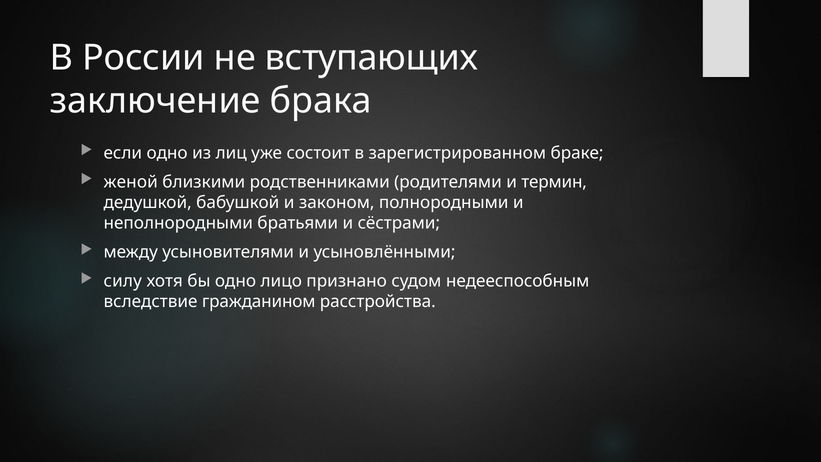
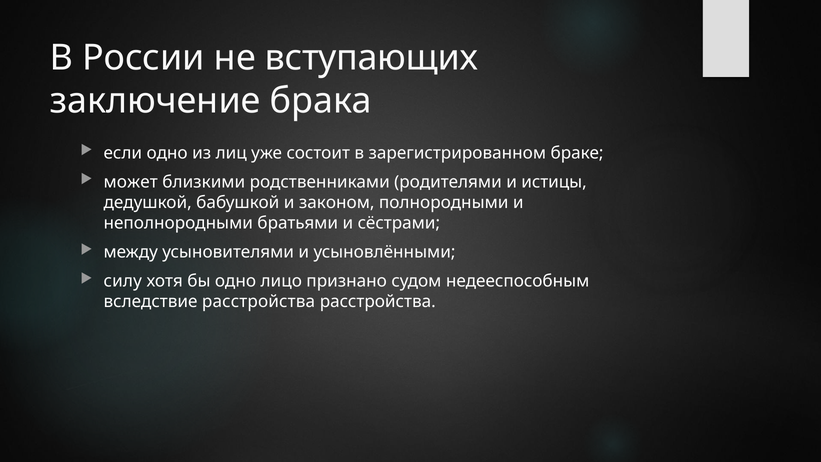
женой: женой -> может (131, 182)
термин: термин -> истицы (554, 182)
вследствие гражданином: гражданином -> расстройства (259, 302)
